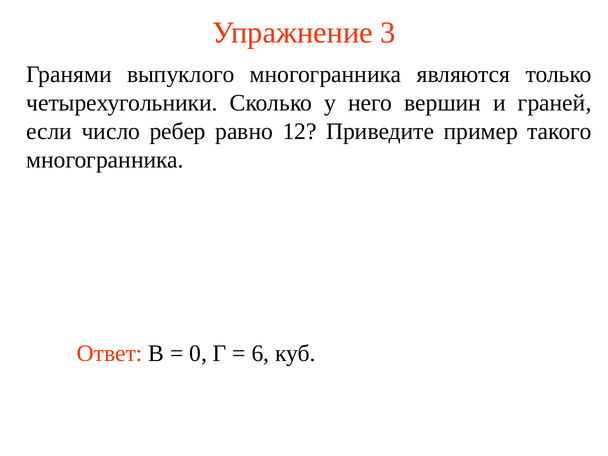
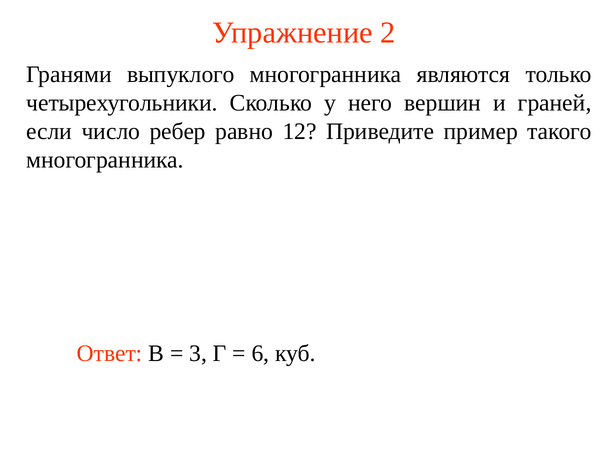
3: 3 -> 2 (388, 33)
0: 0 -> 3 (198, 353)
